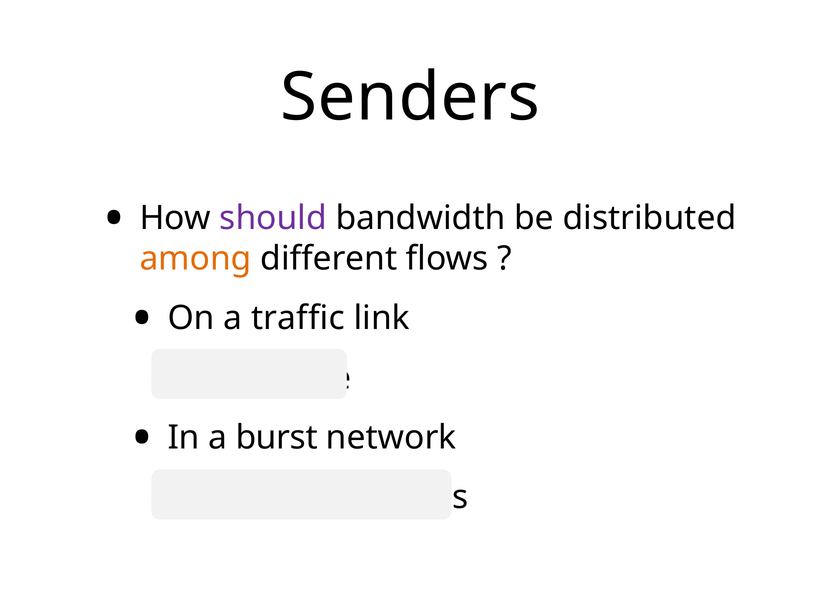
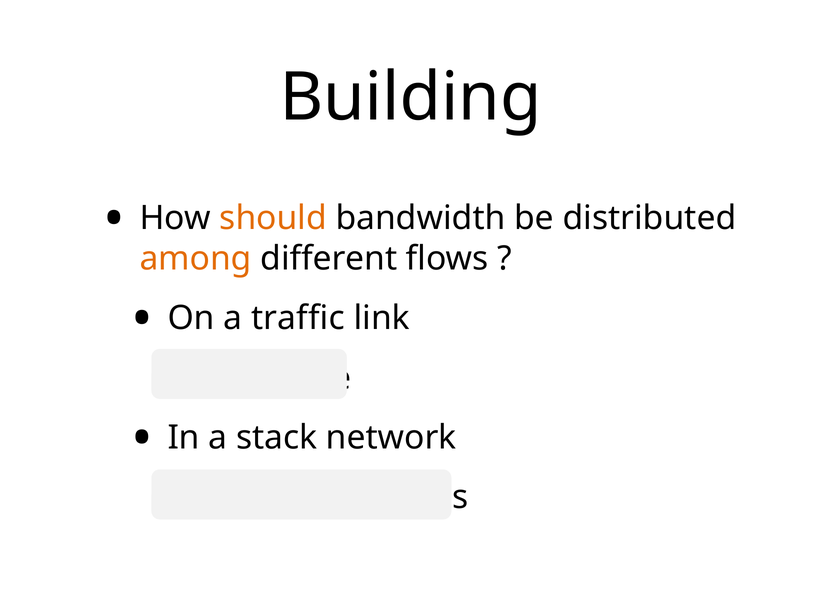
Senders: Senders -> Building (411, 98)
should colour: purple -> orange (273, 218)
burst: burst -> stack (277, 437)
